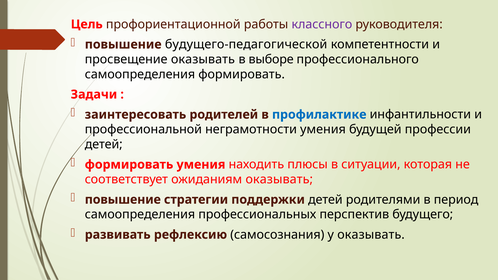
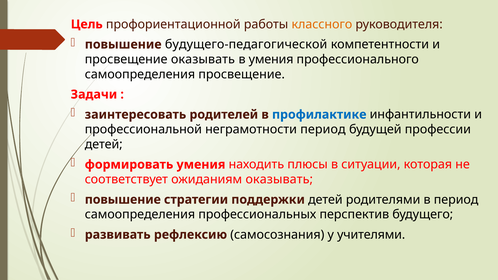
классного colour: purple -> orange (322, 24)
в выборе: выборе -> умения (271, 59)
самоопределения формировать: формировать -> просвещение (242, 74)
неграмотности умения: умения -> период (323, 130)
у оказывать: оказывать -> учителями (371, 235)
